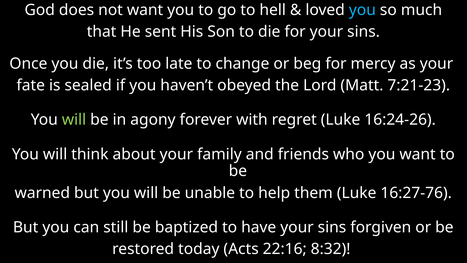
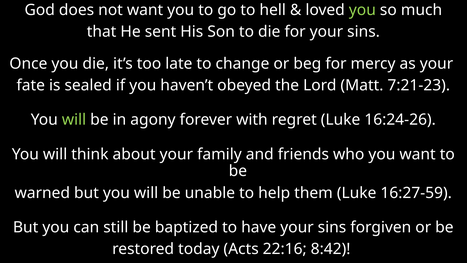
you colour: light blue -> light green (362, 10)
16:27-76: 16:27-76 -> 16:27-59 (416, 193)
8:32: 8:32 -> 8:42 (331, 249)
